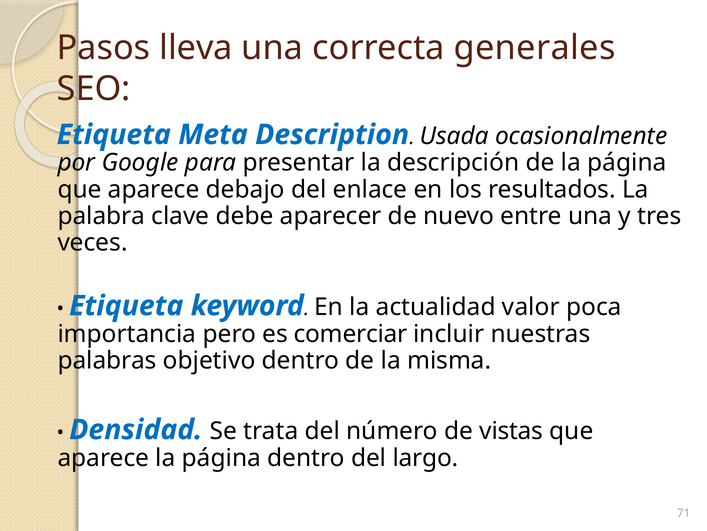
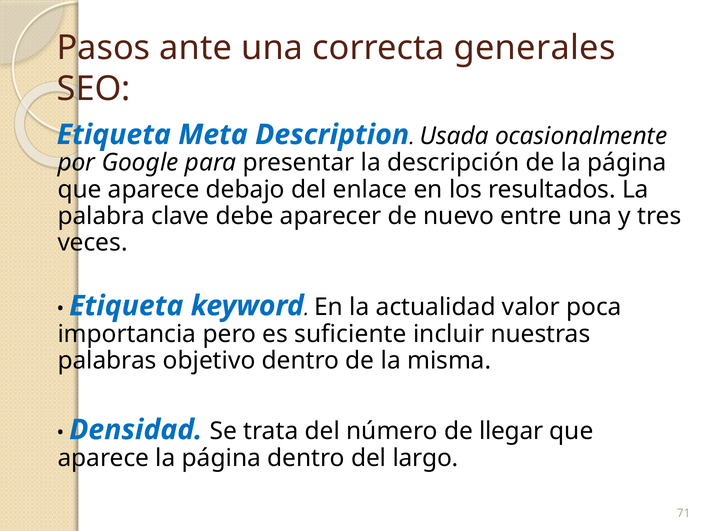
lleva: lleva -> ante (196, 48)
comerciar: comerciar -> suficiente (350, 334)
vistas: vistas -> llegar (511, 430)
